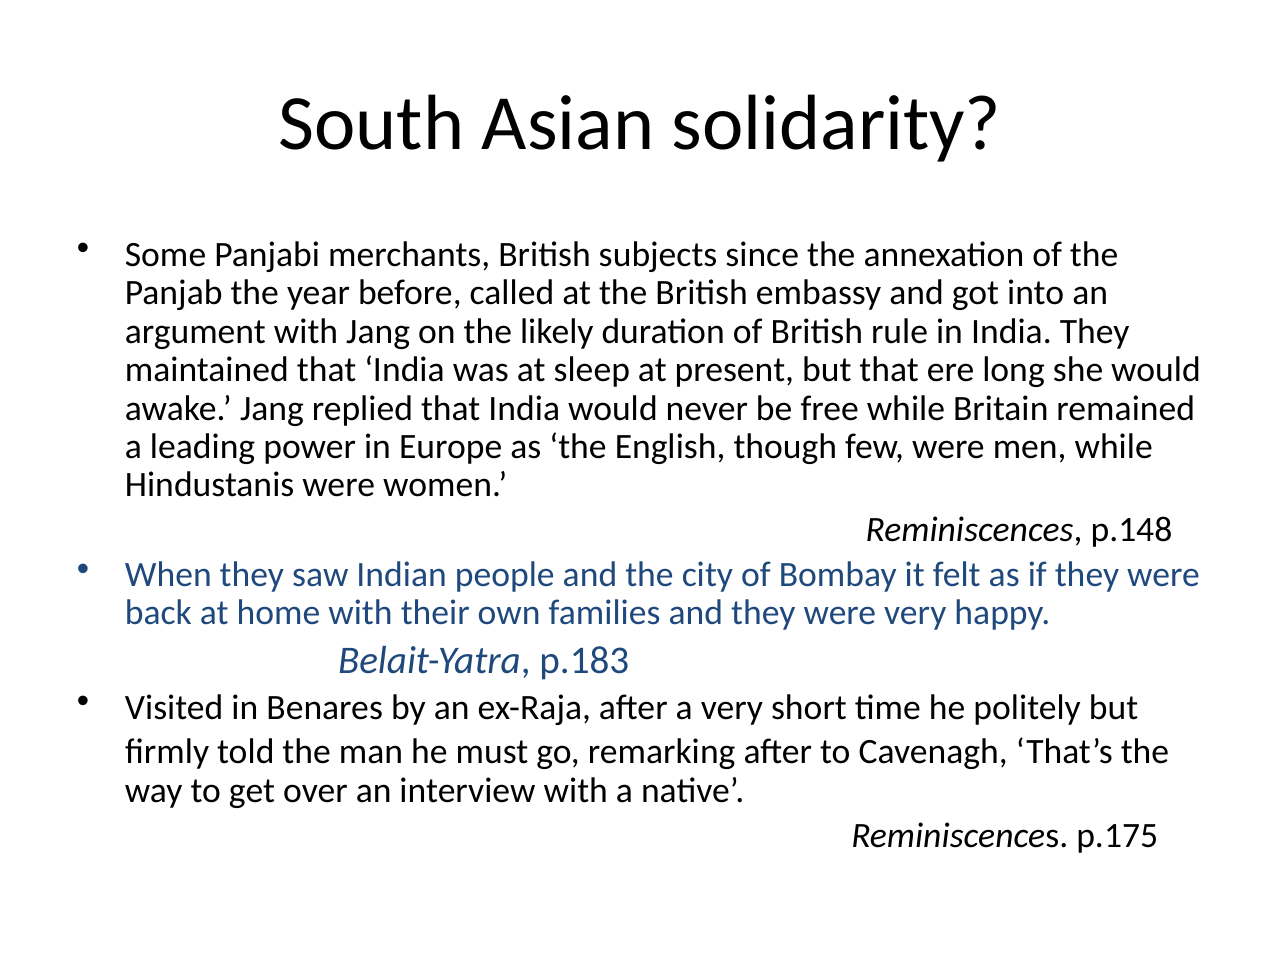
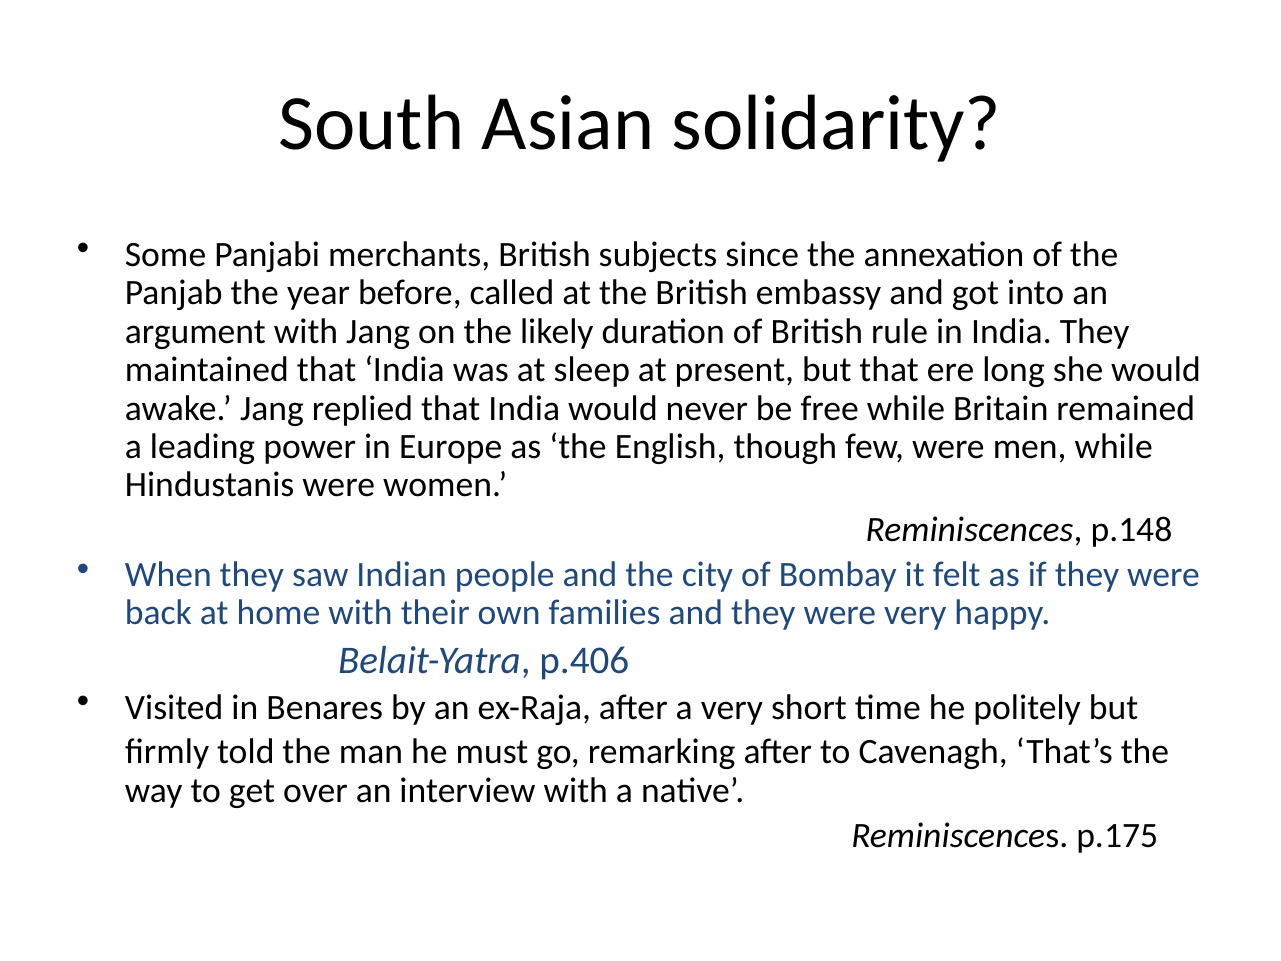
p.183: p.183 -> p.406 (584, 661)
